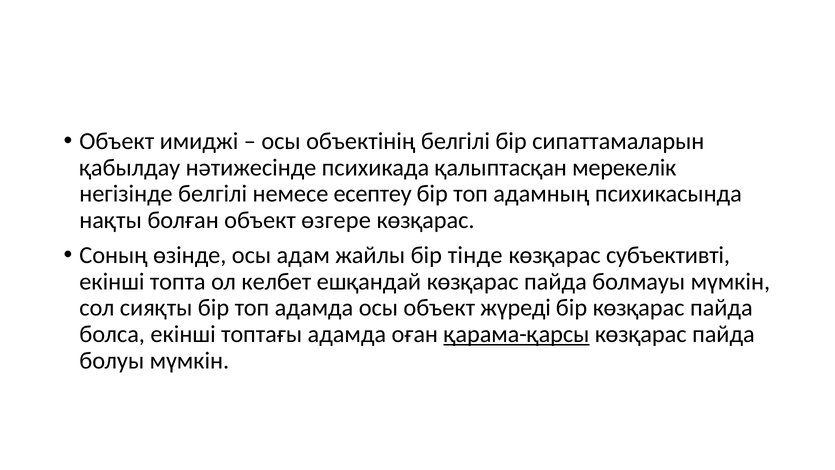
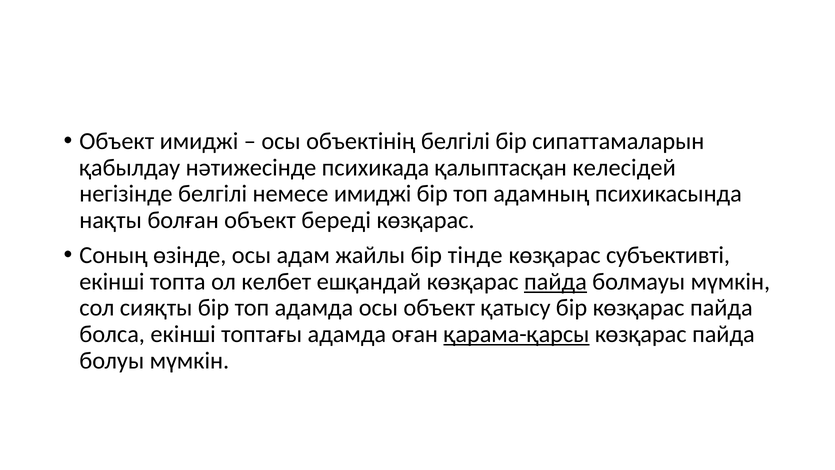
мерекелік: мерекелік -> келесідей (624, 167)
немесе есептеу: есептеу -> имиджі (373, 194)
өзгере: өзгере -> береді (336, 220)
пайда underline: none -> present (555, 281)
жүреді: жүреді -> қатысу (516, 308)
